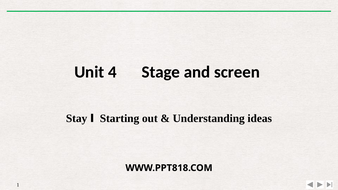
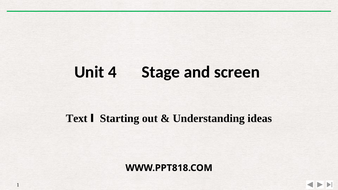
Stay: Stay -> Text (77, 119)
